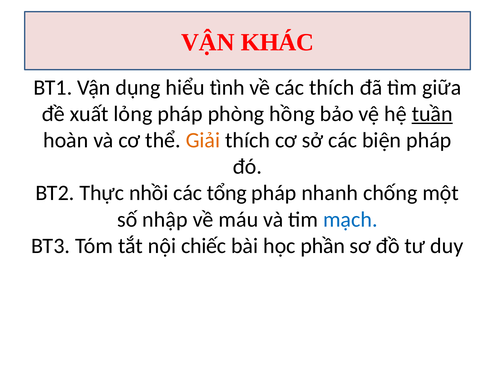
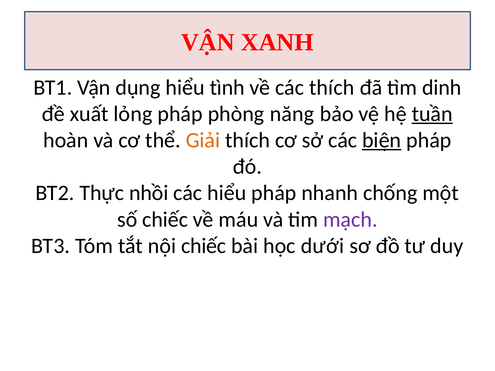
KHÁC: KHÁC -> XANH (277, 42)
giữa: giữa -> dinh (442, 88)
hồng: hồng -> năng (292, 114)
biện underline: none -> present (382, 140)
các tổng: tổng -> hiểu (227, 193)
số nhập: nhập -> chiếc (165, 220)
mạch colour: blue -> purple (350, 220)
phần: phần -> dưới (323, 246)
